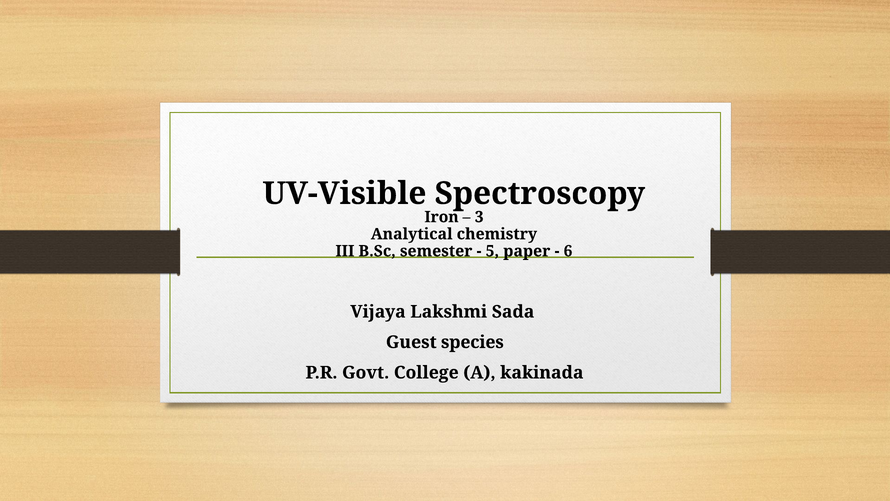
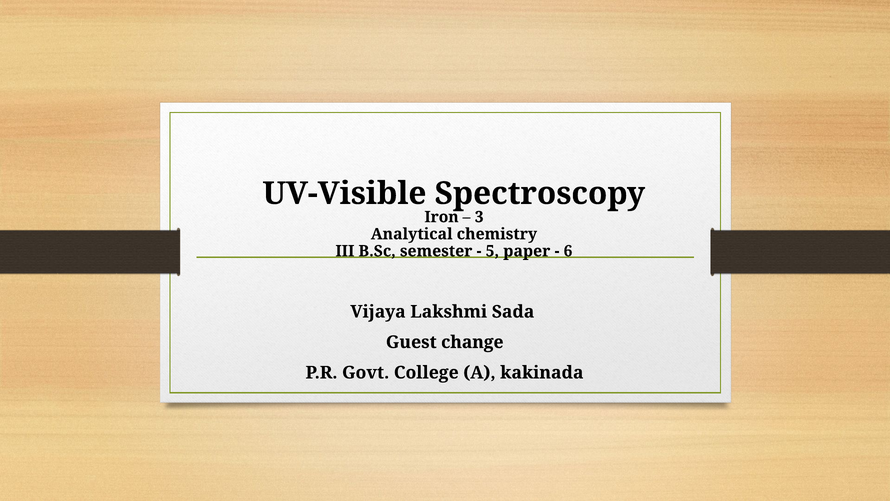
species: species -> change (472, 342)
